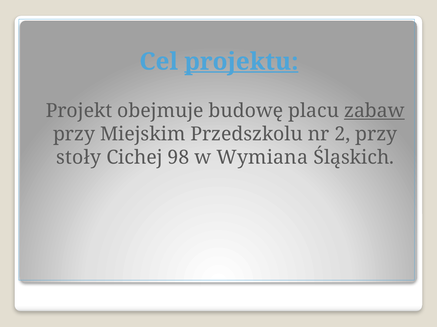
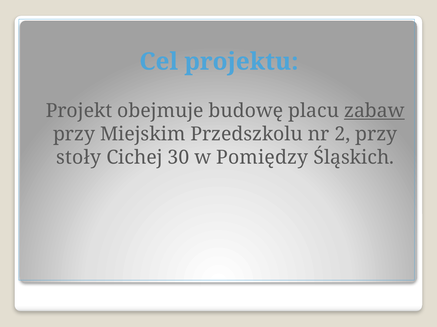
projektu underline: present -> none (241, 62)
98: 98 -> 30 (178, 158)
Wymiana: Wymiana -> Pomiędzy (262, 158)
